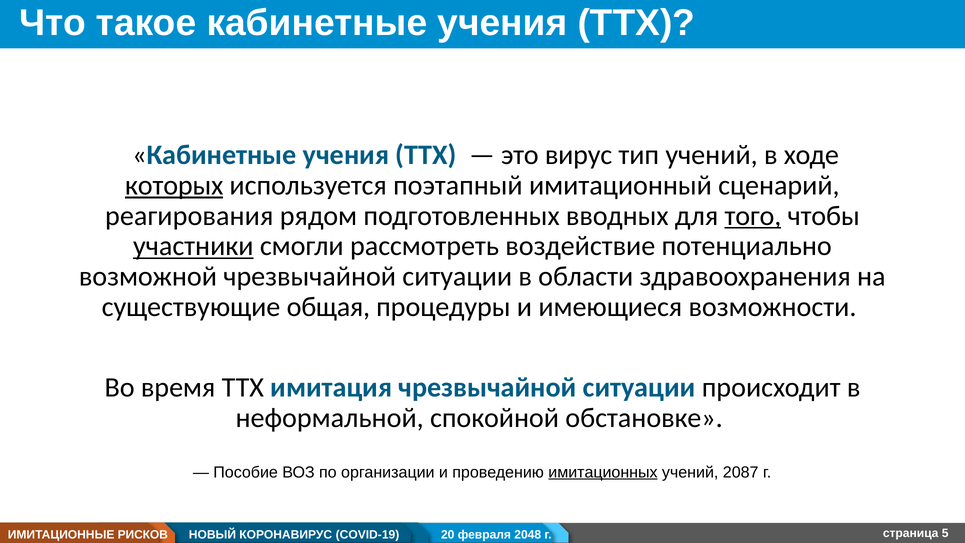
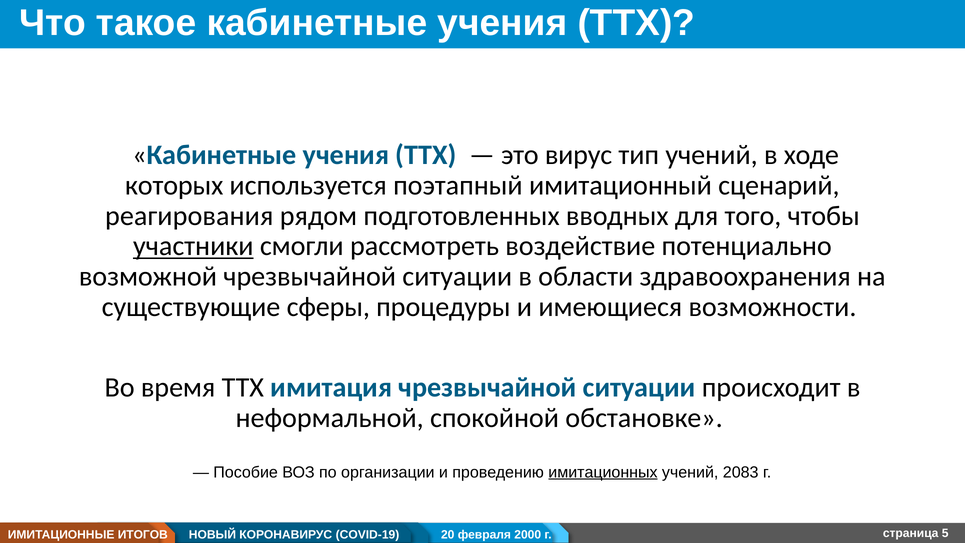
которых underline: present -> none (174, 185)
того underline: present -> none (753, 216)
общая: общая -> сферы (328, 307)
2087: 2087 -> 2083 (741, 472)
РИСКОВ: РИСКОВ -> ИТОГОВ (143, 534)
2048: 2048 -> 2000 (528, 535)
